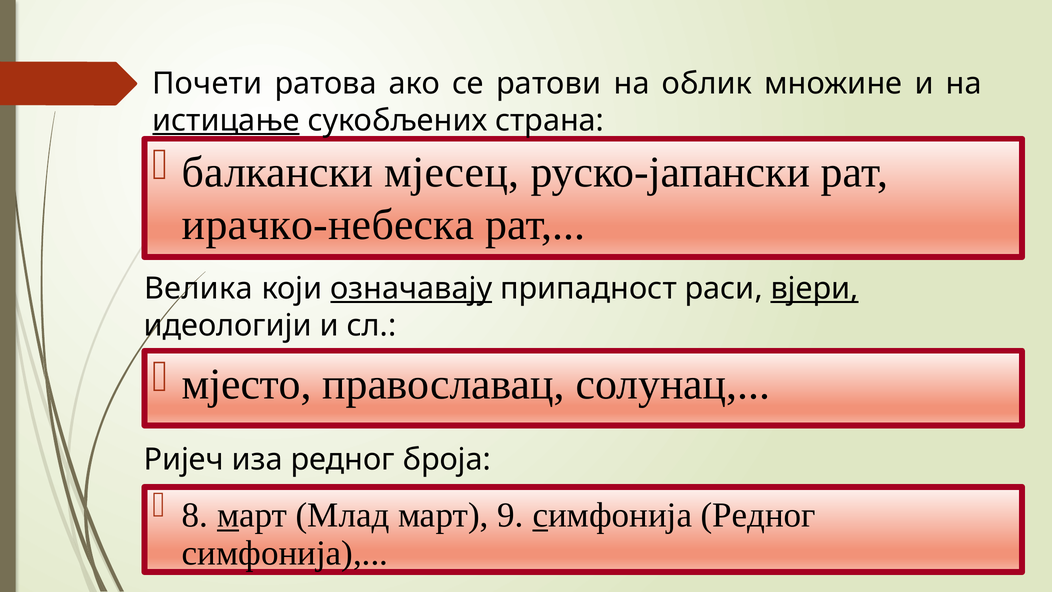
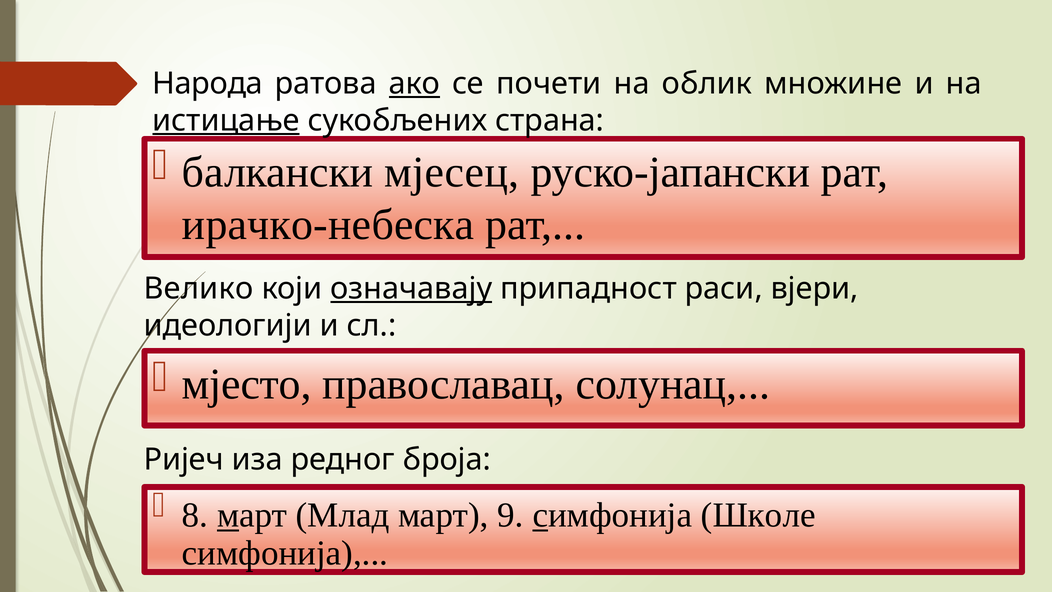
Почети: Почети -> Народа (207, 84)
ако underline: none -> present (414, 84)
ратови: ратови -> почети (549, 84)
Велика: Велика -> Велико (199, 289)
вјери underline: present -> none (815, 289)
симфонија Редног: Редног -> Школе (758, 515)
